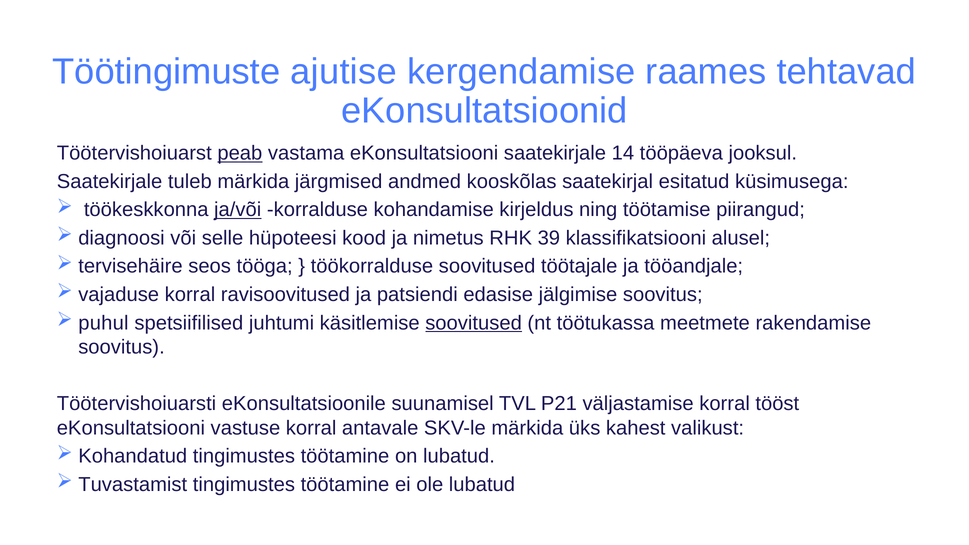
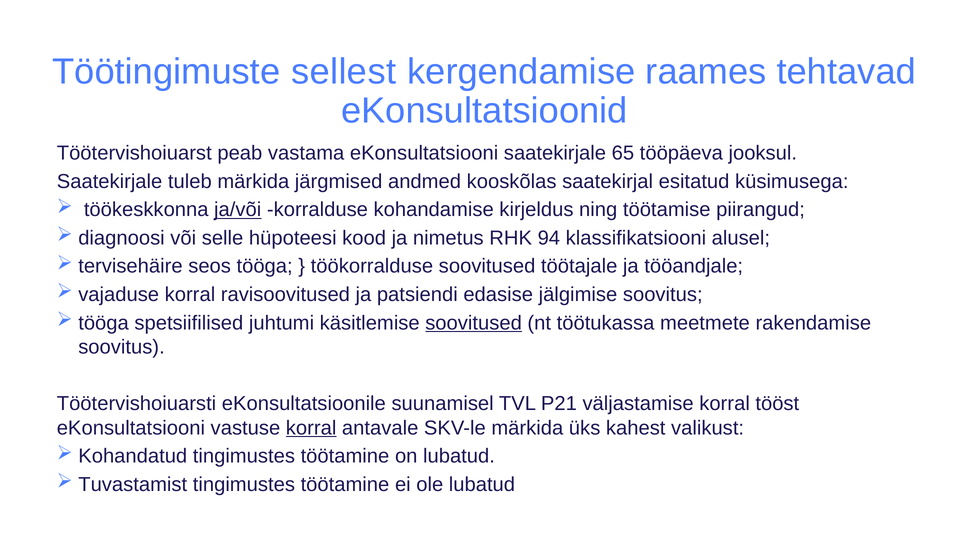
ajutise: ajutise -> sellest (344, 72)
peab underline: present -> none (240, 153)
14: 14 -> 65 (623, 153)
39: 39 -> 94 (549, 238)
puhul: puhul -> tööga (104, 323)
korral underline: none -> present (311, 428)
